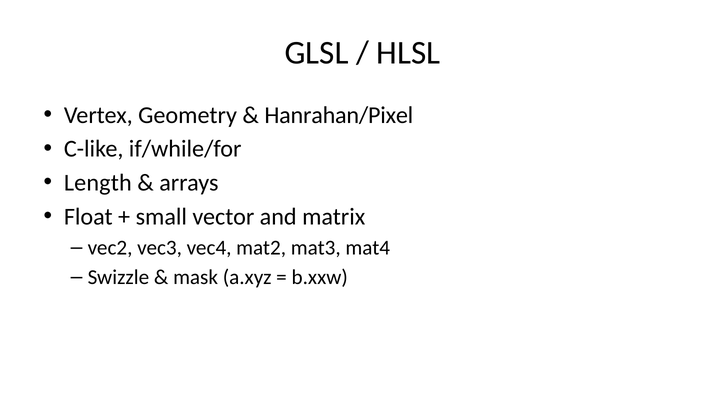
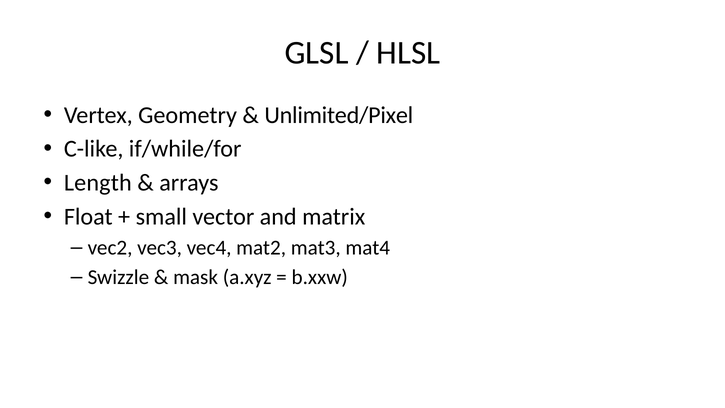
Hanrahan/Pixel: Hanrahan/Pixel -> Unlimited/Pixel (339, 115)
